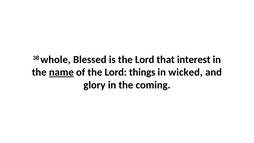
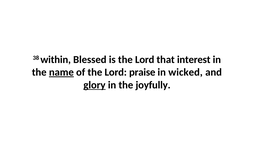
whole: whole -> within (56, 59)
things: things -> praise (142, 72)
glory underline: none -> present (94, 85)
coming: coming -> joyfully (153, 85)
